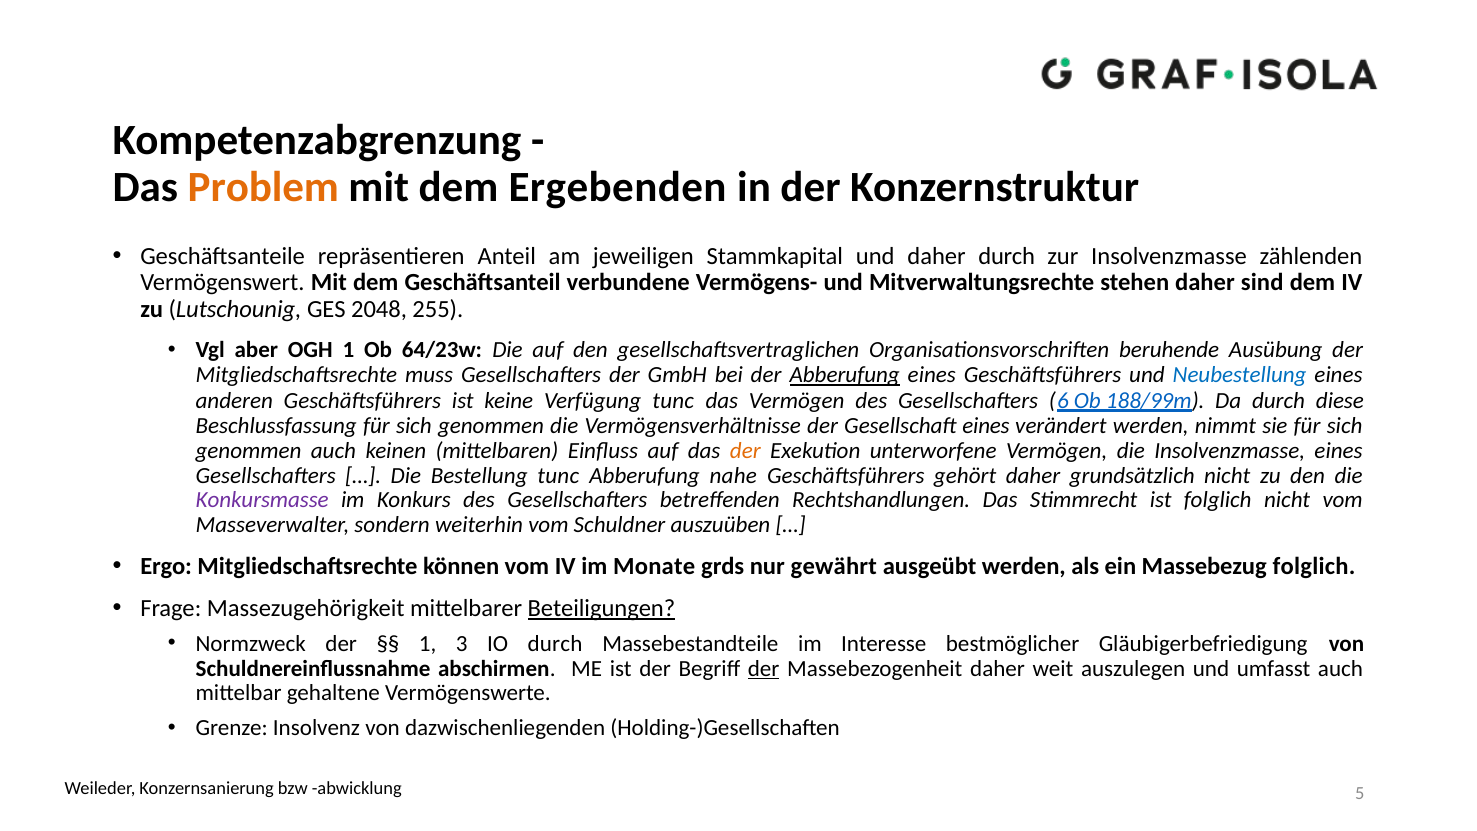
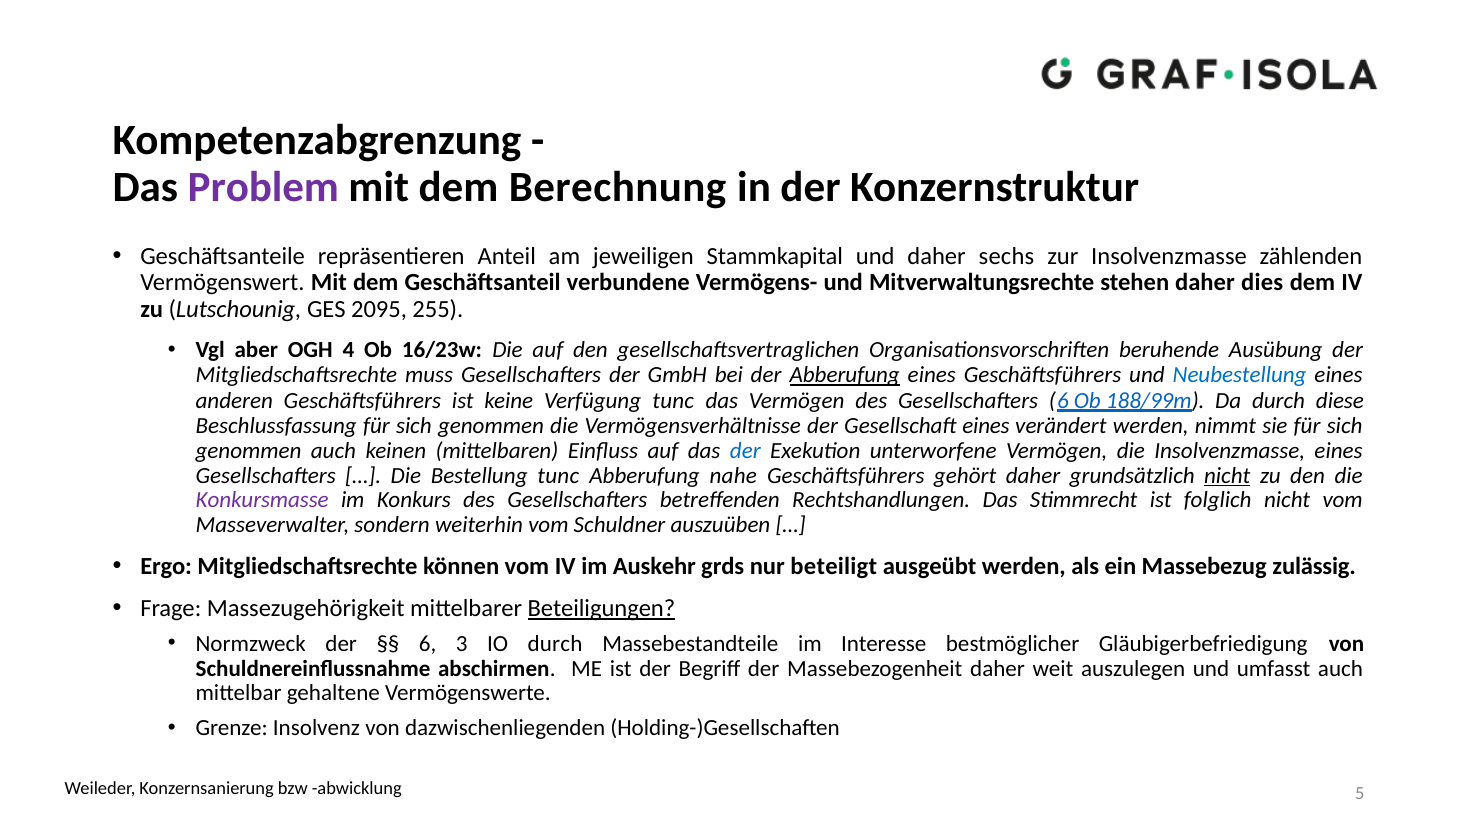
Problem colour: orange -> purple (263, 187)
Ergebenden: Ergebenden -> Berechnung (618, 187)
daher durch: durch -> sechs (1006, 256)
sind: sind -> dies (1262, 282)
2048: 2048 -> 2095 (379, 309)
OGH 1: 1 -> 4 (348, 350)
64/23w: 64/23w -> 16/23w (442, 350)
der colour: orange -> blue (745, 450)
nicht underline: none -> present (1227, 475)
Monate: Monate -> Auskehr (654, 566)
gewährt: gewährt -> beteiligt (834, 566)
Massebezug folglich: folglich -> zulässig (1314, 566)
1: 1 -> 6 (428, 643)
der underline: present -> none (764, 668)
